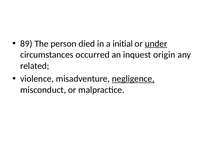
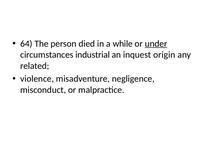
89: 89 -> 64 (26, 44)
initial: initial -> while (123, 44)
occurred: occurred -> industrial (93, 55)
negligence underline: present -> none (133, 79)
